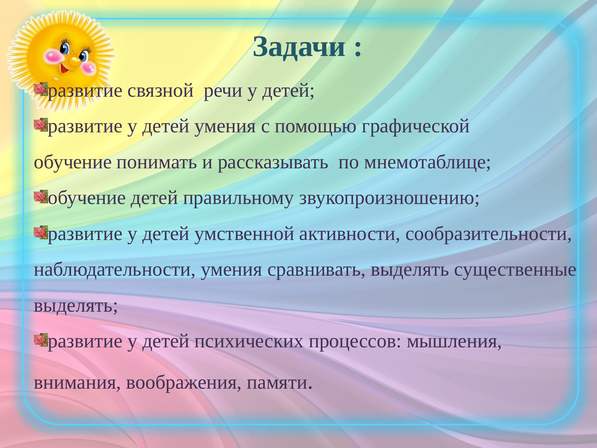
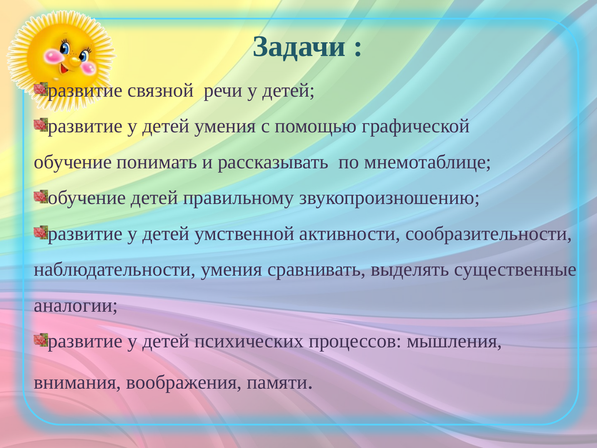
выделять: выделять -> аналогии (76, 305)
